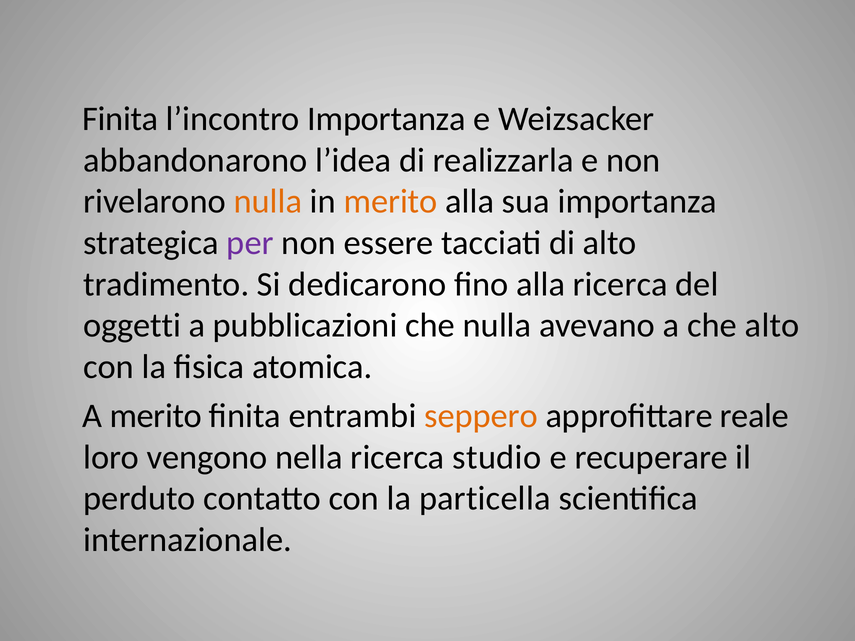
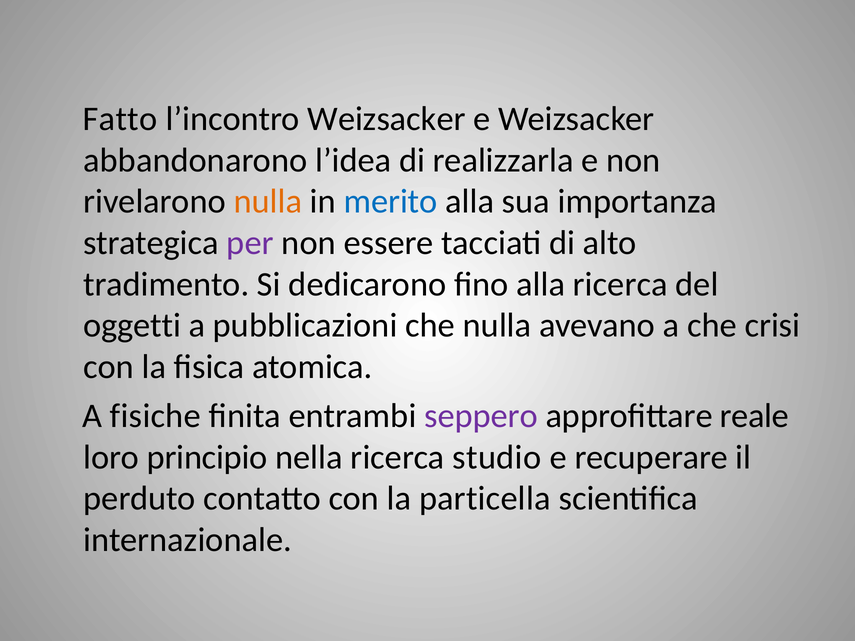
Finita: Finita -> Fatto (120, 119)
l’incontro Importanza: Importanza -> Weizsacker (387, 119)
merito colour: orange -> blue (391, 202)
che alto: alto -> crisi (772, 326)
A merito: merito -> fisiche (155, 416)
seppero colour: orange -> purple (481, 416)
vengono: vengono -> principio (207, 457)
